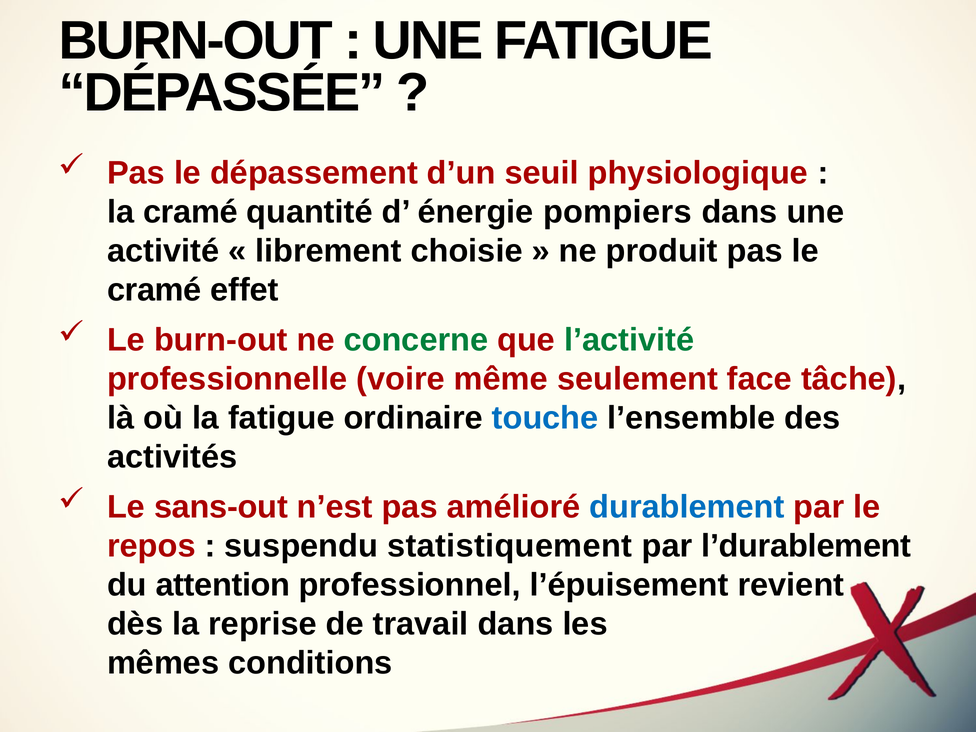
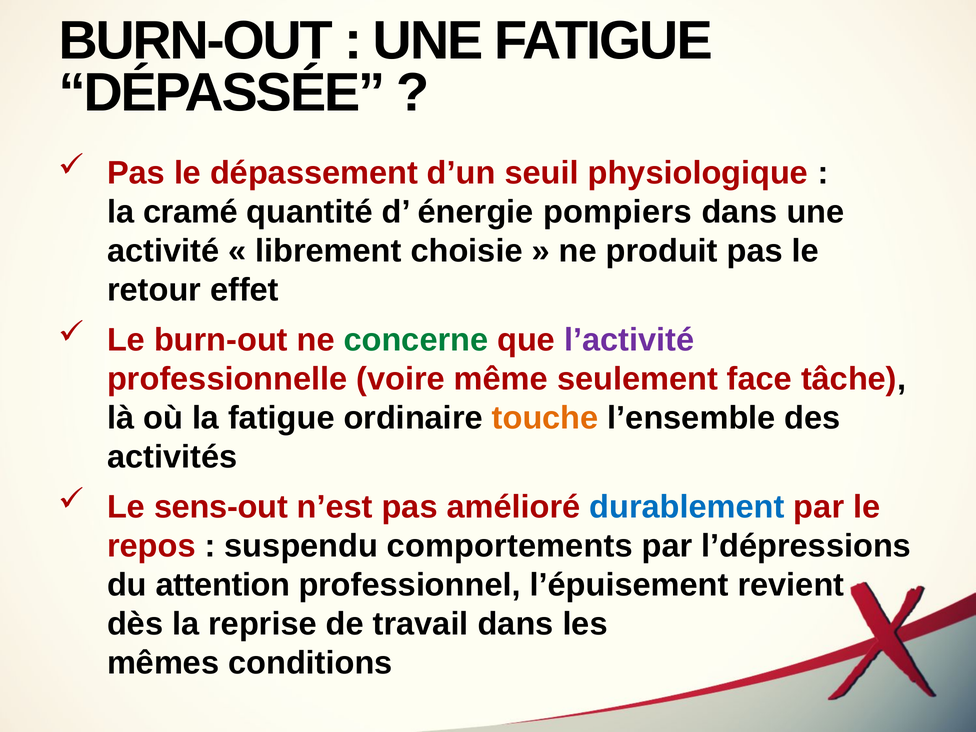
cramé: cramé -> retour (154, 290)
l’activité colour: green -> purple (629, 340)
touche colour: blue -> orange (545, 418)
sans-out: sans-out -> sens-out (221, 507)
statistiquement: statistiquement -> comportements (510, 546)
l’durablement: l’durablement -> l’dépressions (806, 546)
